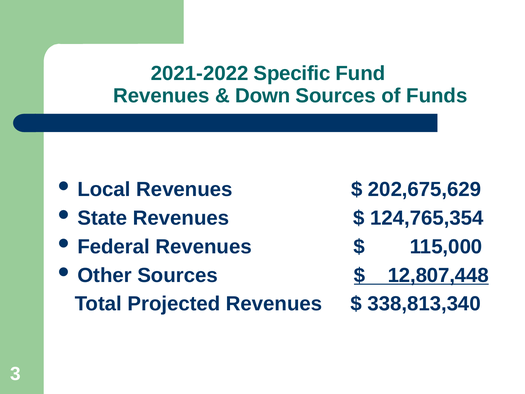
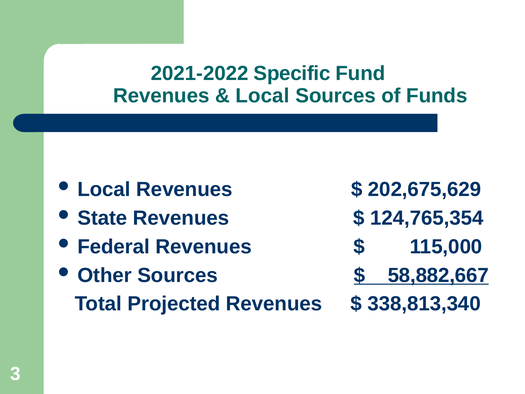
Down: Down -> Local (262, 96)
12,807,448: 12,807,448 -> 58,882,667 (438, 275)
